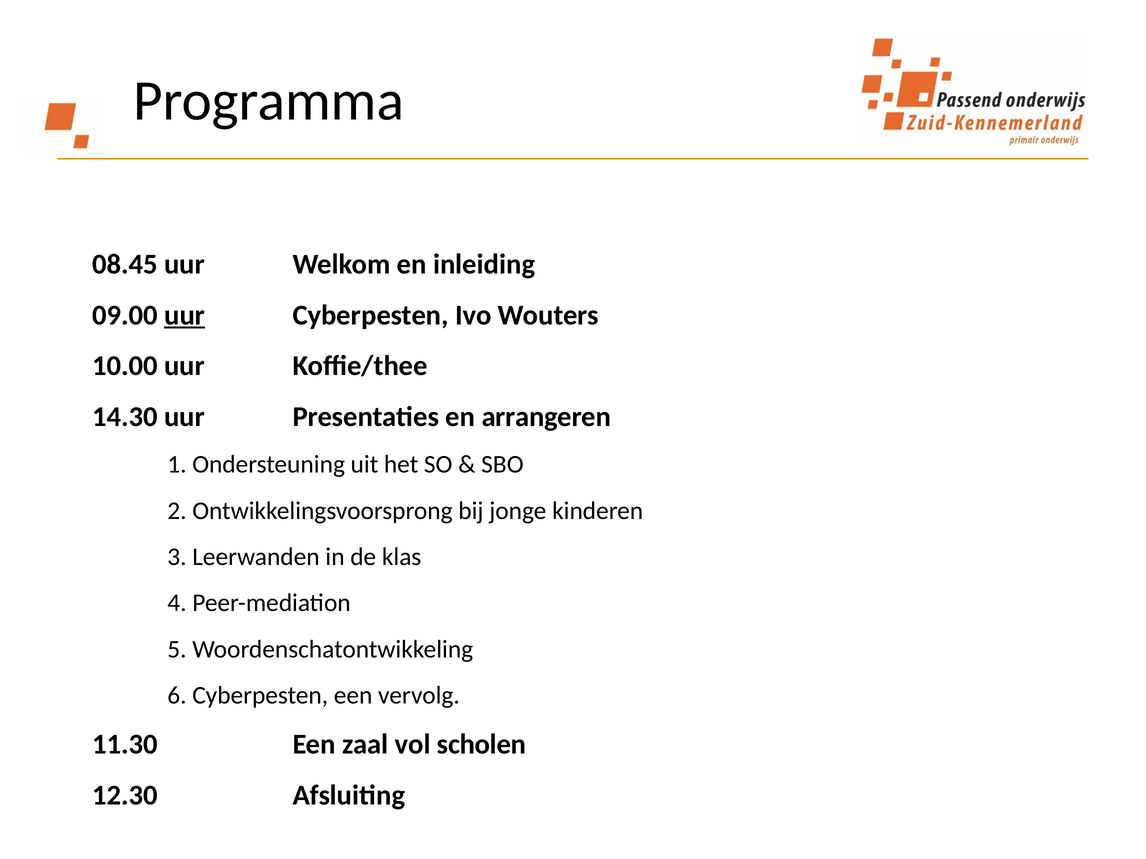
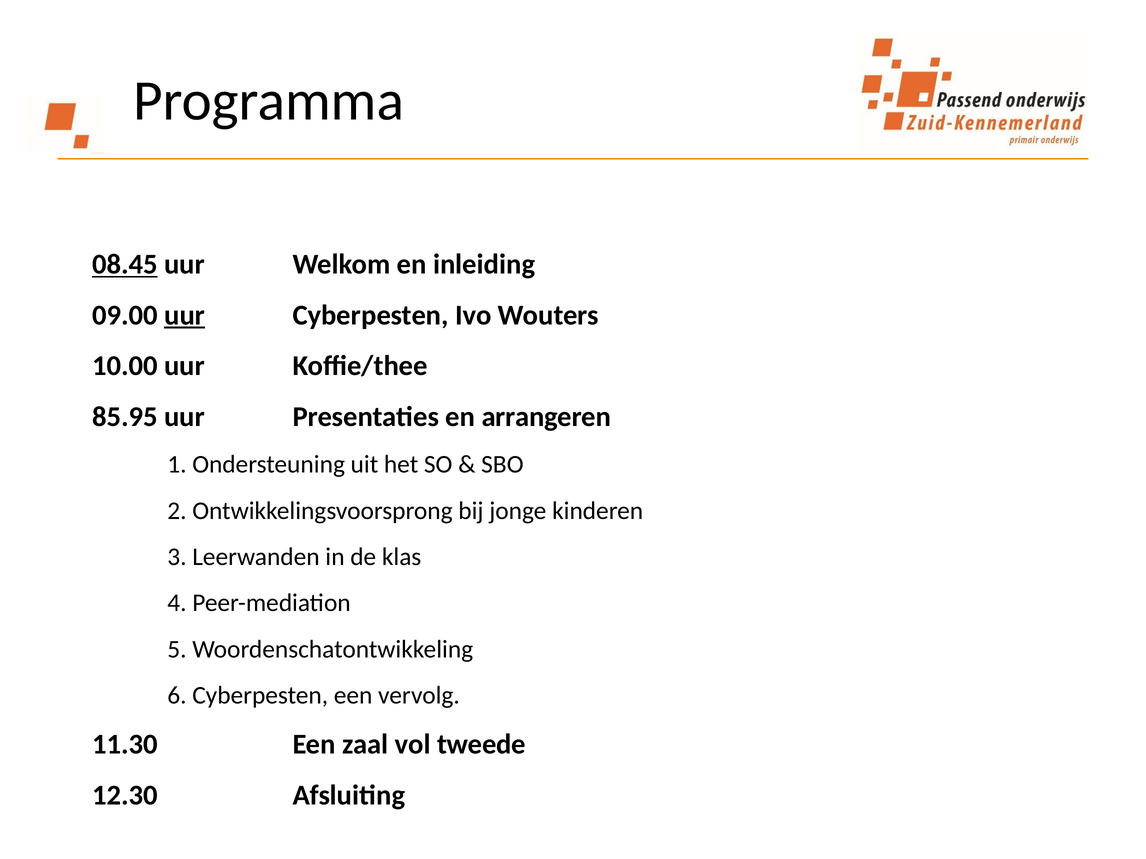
08.45 underline: none -> present (125, 265)
14.30: 14.30 -> 85.95 (125, 417)
scholen: scholen -> tweede (481, 745)
